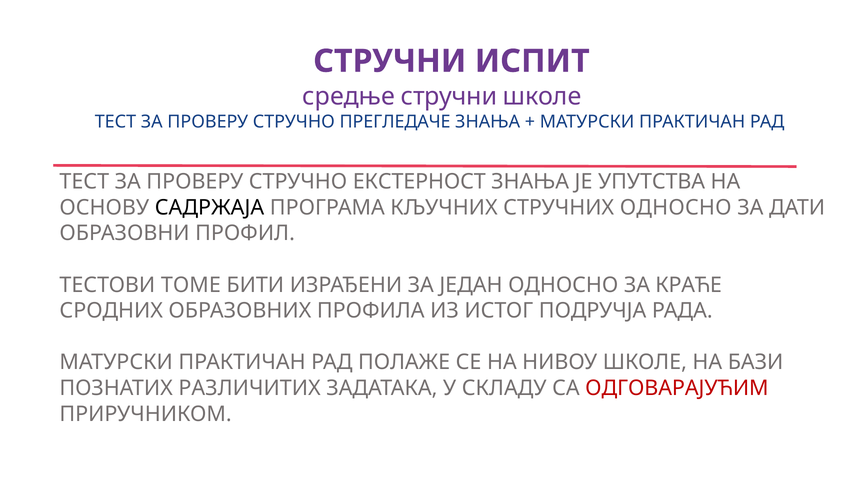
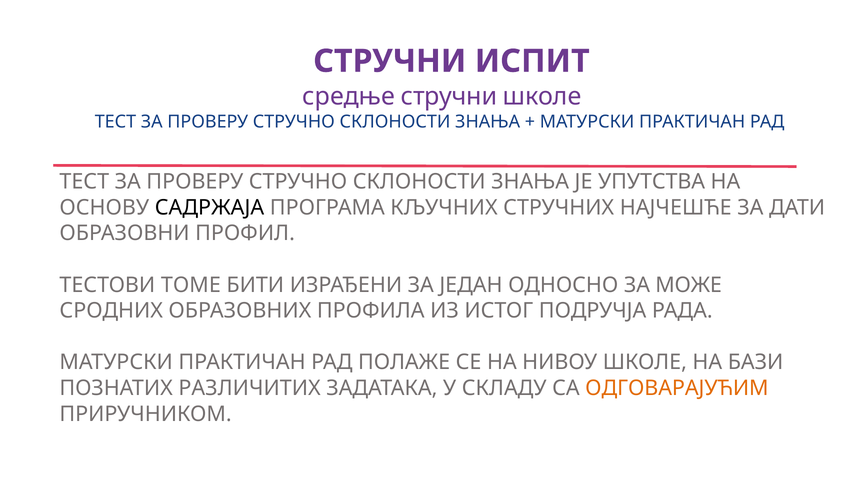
ПРЕГЛЕДАЧЕ: ПРЕГЛЕДАЧЕ -> СКЛОНОСТИ (395, 122)
ЕКСТЕРНОСТ: ЕКСТЕРНОСТ -> СКЛОНОСТИ (419, 182)
СТРУЧНИХ ОДНОСНО: ОДНОСНО -> НАЈЧЕШЋЕ (676, 207)
КРАЋЕ: КРАЋЕ -> МОЖЕ (689, 285)
ОДГОВАРАЈУЋИМ colour: red -> orange (677, 388)
